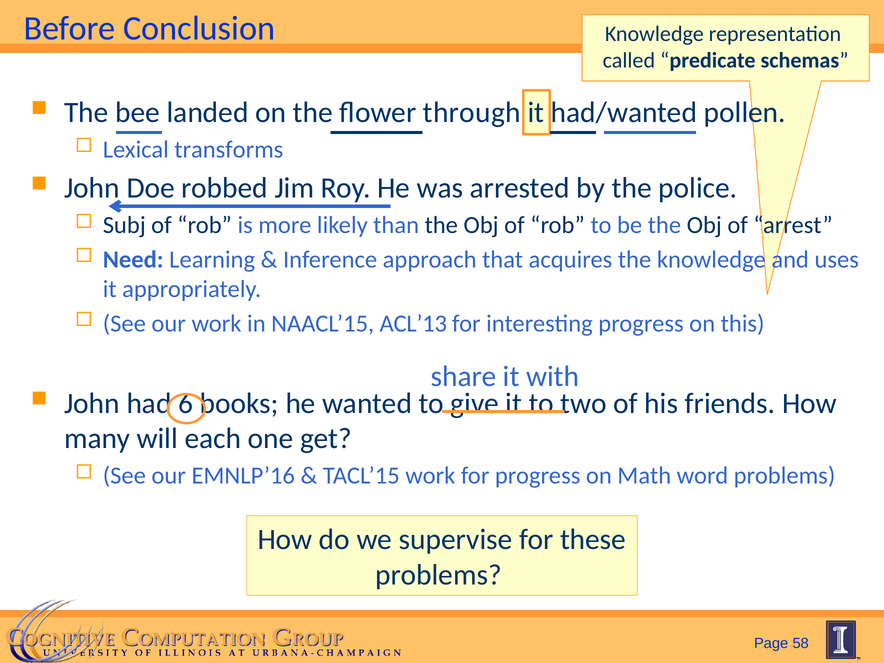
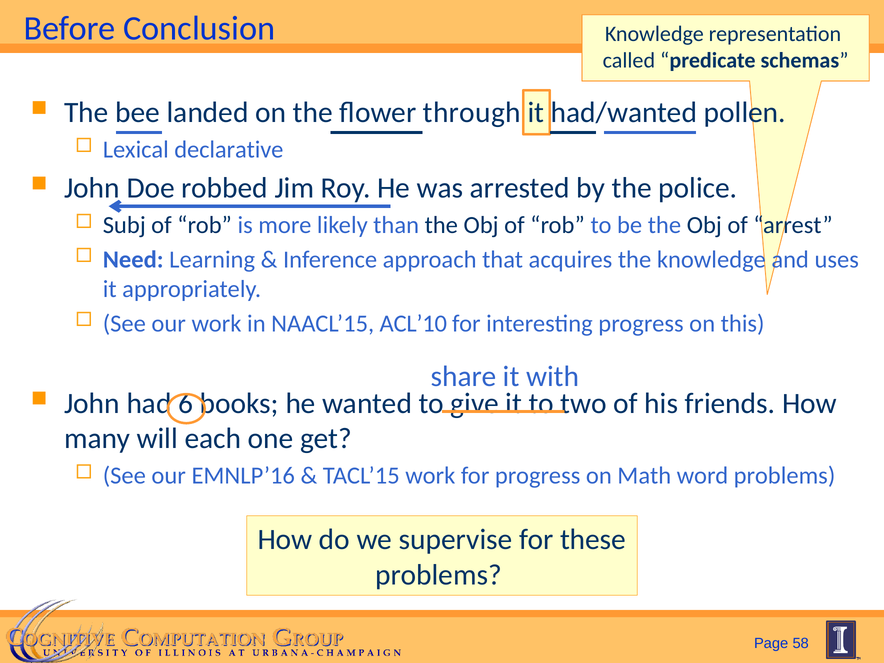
transforms: transforms -> declarative (229, 150)
ACL’13: ACL’13 -> ACL’10 (413, 323)
